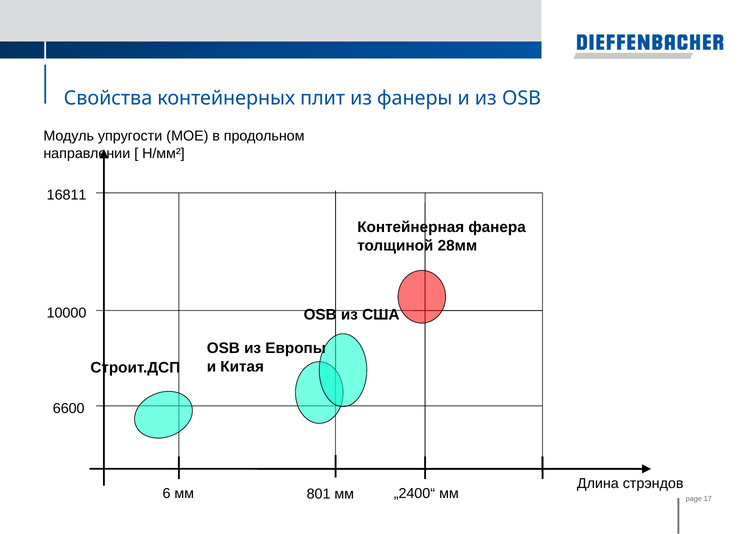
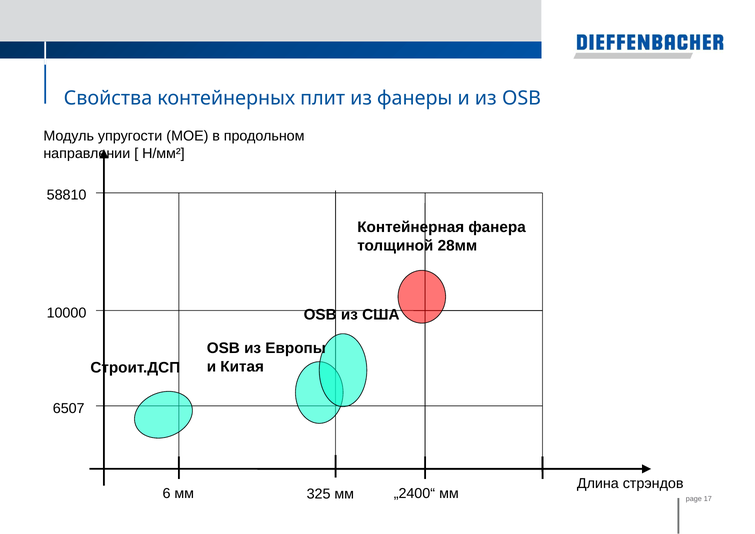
16811: 16811 -> 58810 (67, 195)
6600: 6600 -> 6507 (69, 408)
801: 801 -> 325 (319, 494)
